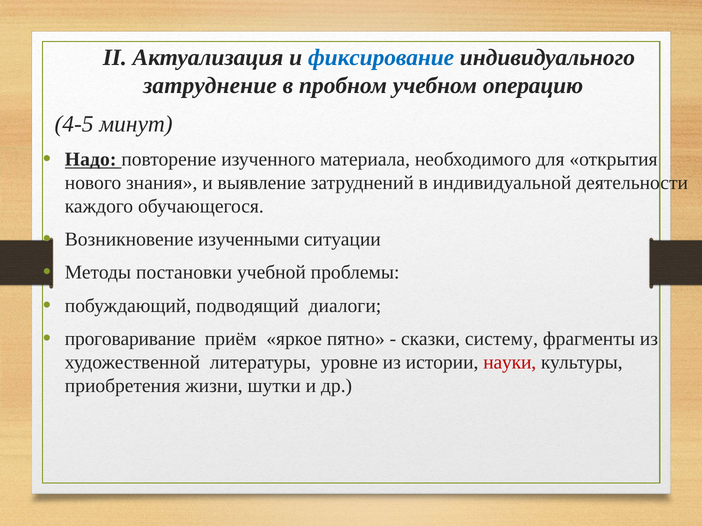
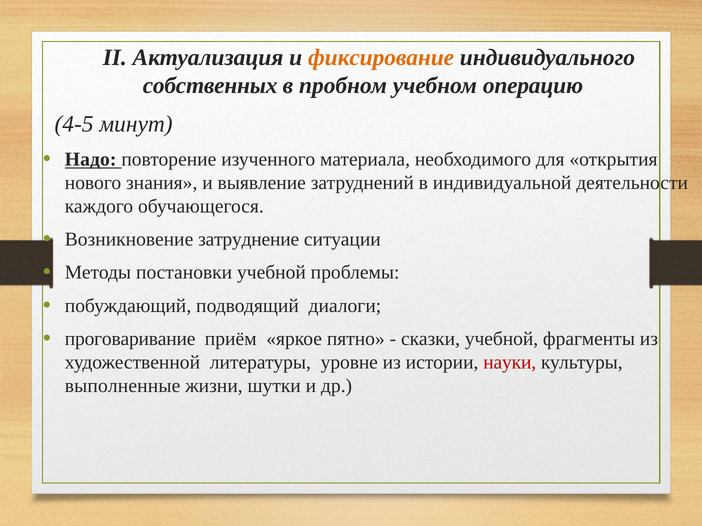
фиксирование colour: blue -> orange (381, 58)
затруднение: затруднение -> собственных (210, 86)
изученными: изученными -> затруднение (249, 240)
сказки систему: систему -> учебной (502, 339)
приобретения: приобретения -> выполненные (123, 386)
